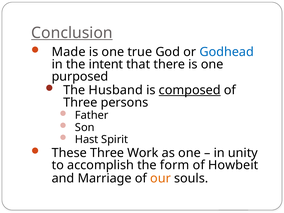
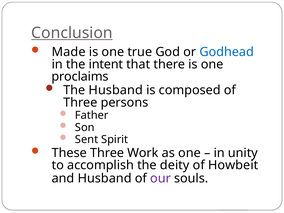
purposed: purposed -> proclaims (80, 77)
composed underline: present -> none (190, 90)
Hast: Hast -> Sent (87, 139)
form: form -> deity (175, 165)
and Marriage: Marriage -> Husband (105, 178)
our colour: orange -> purple (160, 178)
